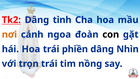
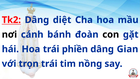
tình: tình -> diệt (62, 20)
nơi colour: orange -> black (9, 34)
ngoa: ngoa -> bánh (59, 34)
Nhìn: Nhìn -> Gian (127, 49)
